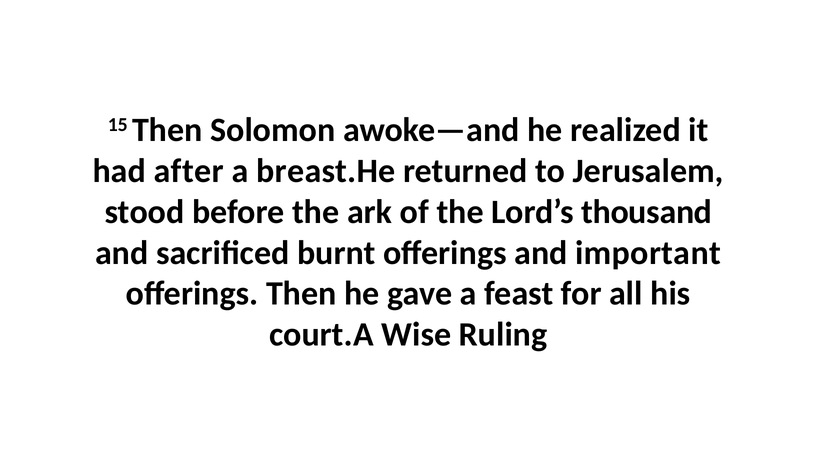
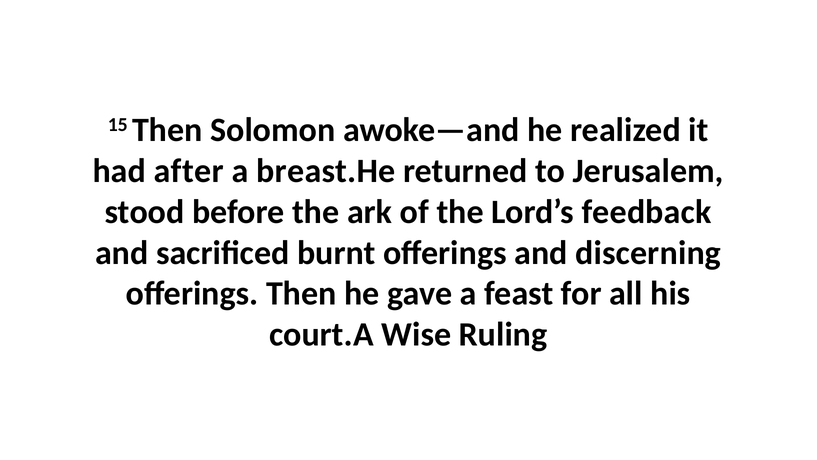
thousand: thousand -> feedback (646, 212)
important: important -> discerning (648, 253)
